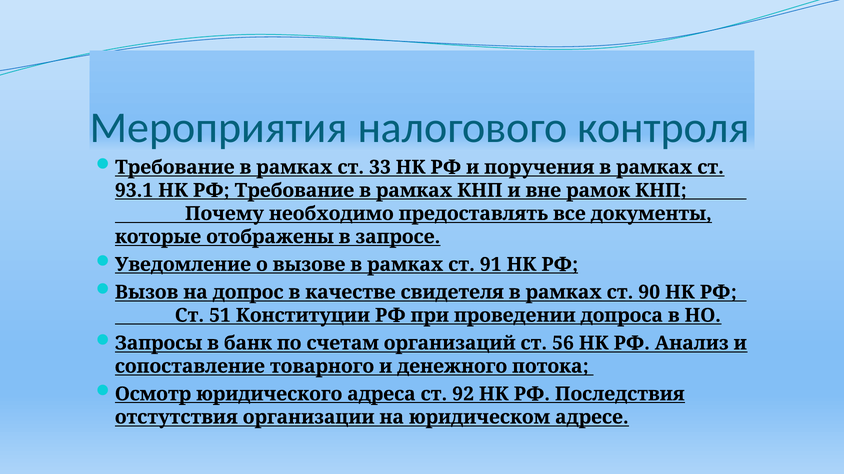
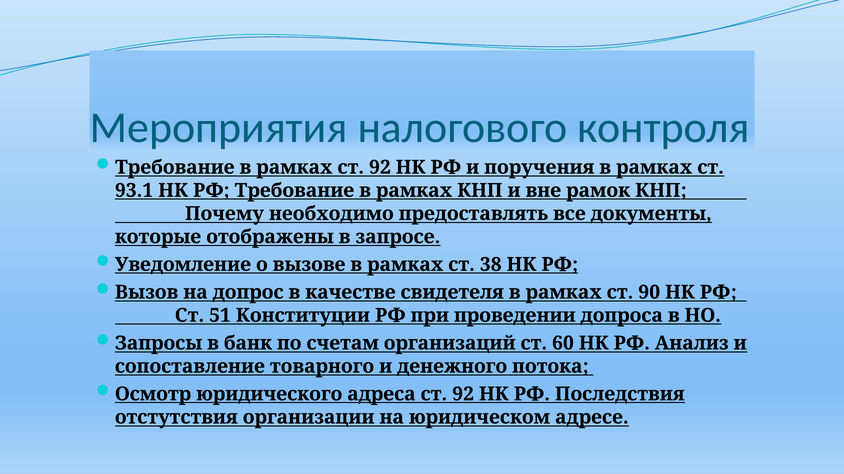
рамках ст 33: 33 -> 92 (380, 168)
91: 91 -> 38 (491, 265)
56: 56 -> 60 (563, 344)
